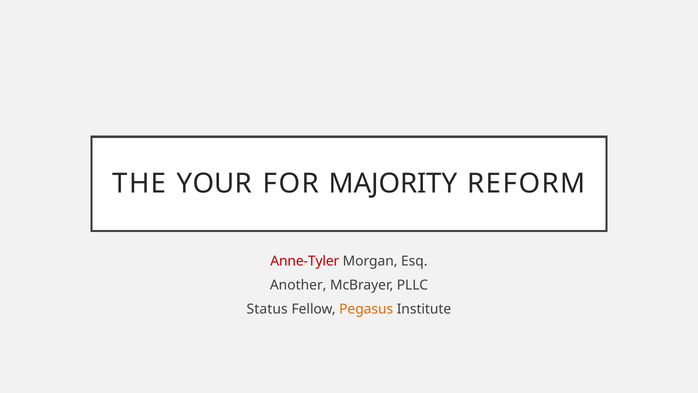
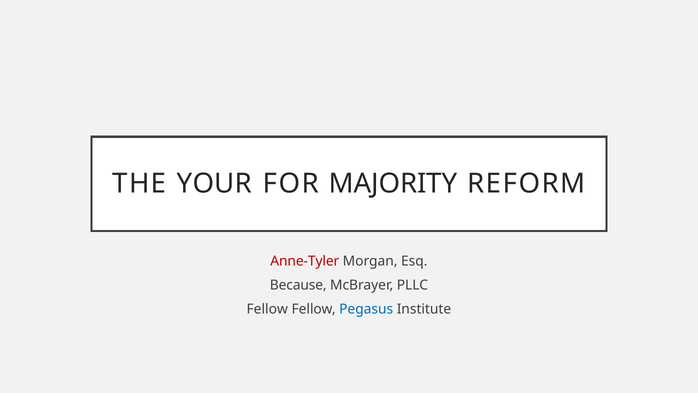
Another: Another -> Because (298, 285)
Status: Status -> Fellow (267, 309)
Pegasus colour: orange -> blue (366, 309)
